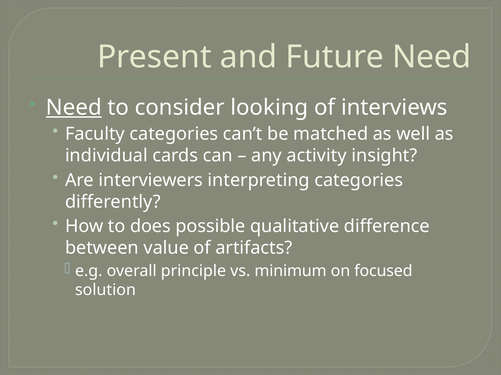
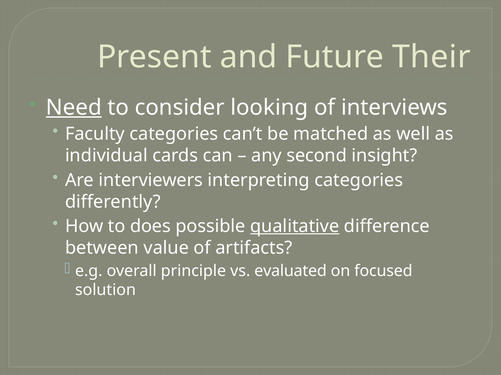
Future Need: Need -> Their (431, 57)
activity: activity -> second (317, 156)
qualitative underline: none -> present (295, 227)
minimum: minimum -> evaluated (291, 271)
